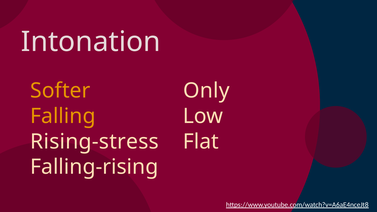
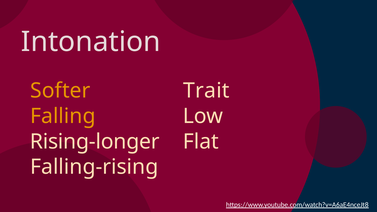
Only: Only -> Trait (206, 91)
Rising-stress: Rising-stress -> Rising-longer (95, 142)
